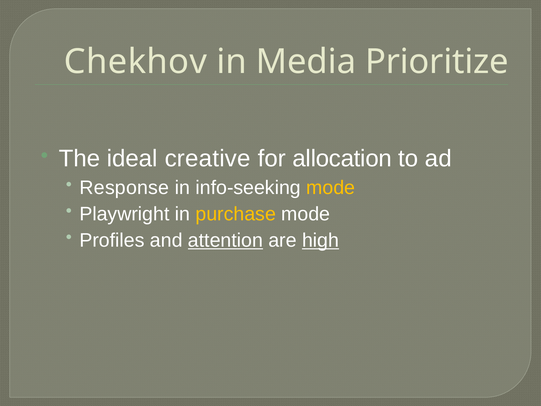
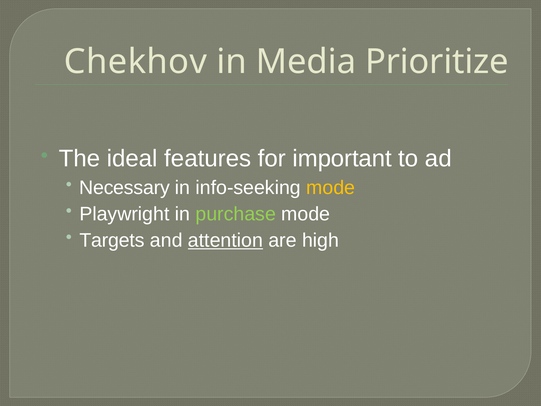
creative: creative -> features (208, 159)
allocation: allocation -> important (342, 159)
Response: Response -> Necessary (124, 187)
purchase colour: yellow -> light green (236, 214)
Profiles: Profiles -> Targets (112, 240)
high underline: present -> none (320, 240)
